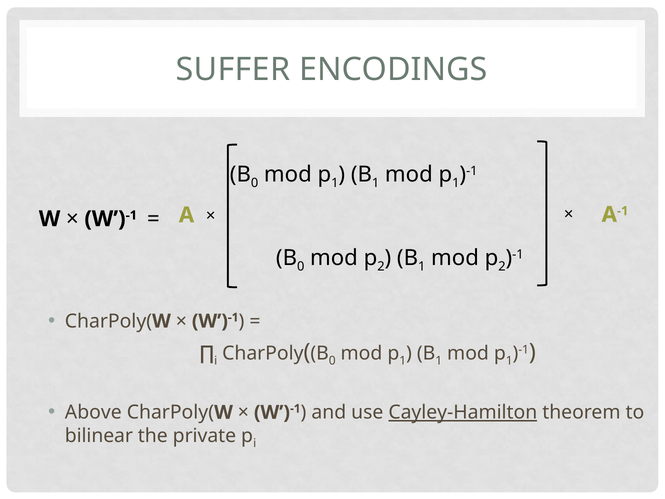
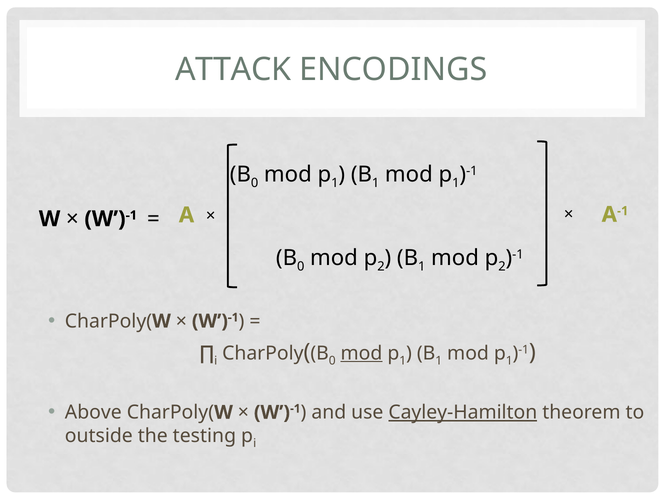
SUFFER: SUFFER -> ATTACK (233, 70)
mod underline: none -> present (362, 353)
bilinear: bilinear -> outside (99, 435)
private: private -> testing (204, 435)
